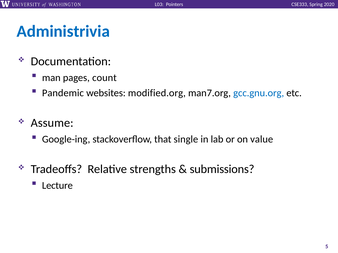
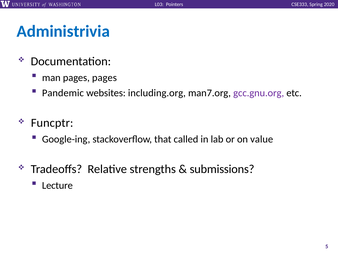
pages count: count -> pages (104, 78)
modified.org: modified.org -> including.org (157, 93)
gcc.gnu.org colour: blue -> purple (259, 93)
Assume: Assume -> Funcptr (52, 123)
single: single -> called (186, 140)
